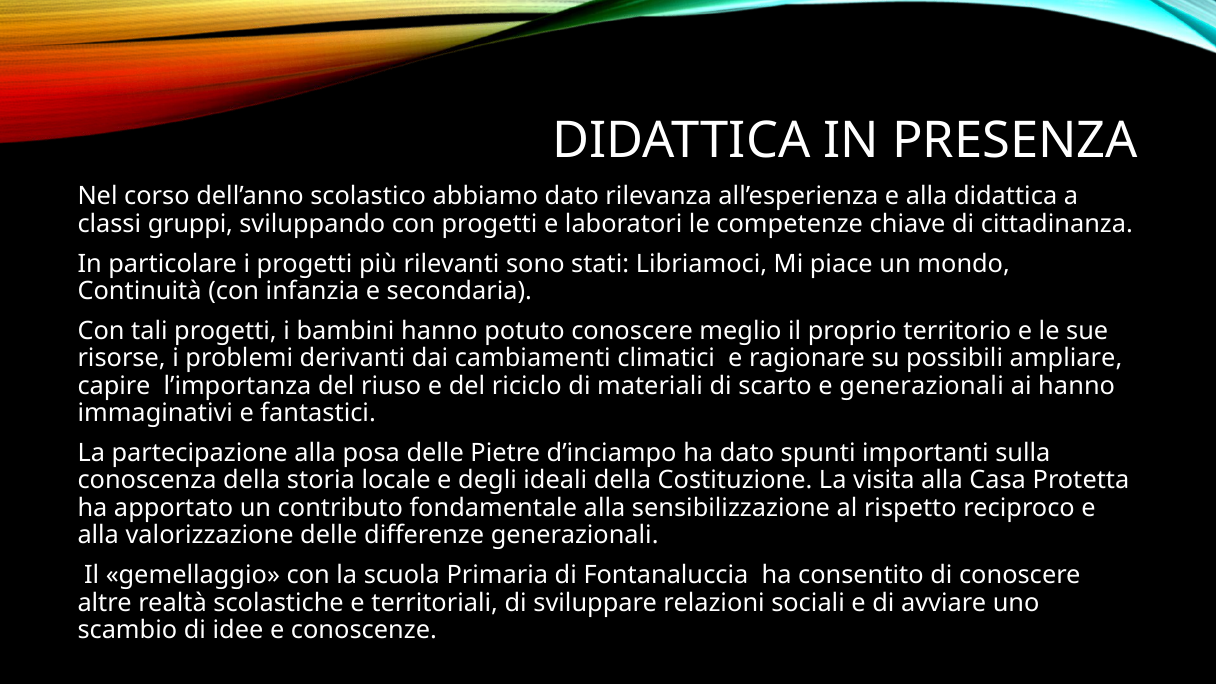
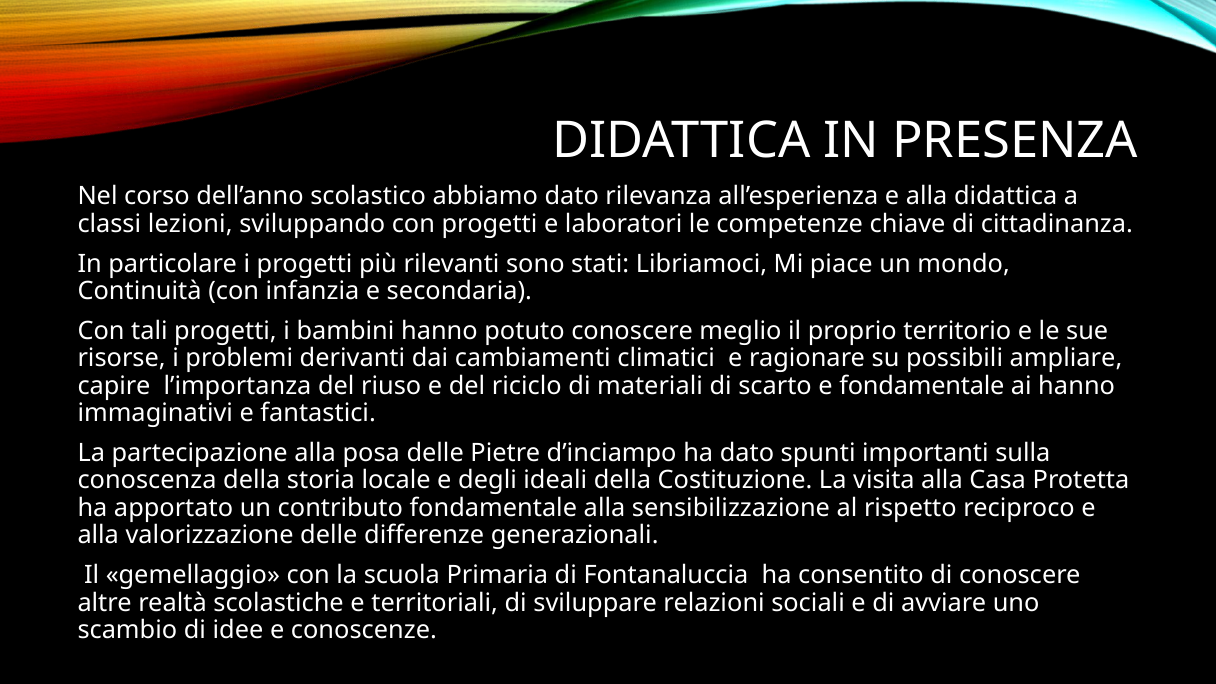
gruppi: gruppi -> lezioni (190, 224)
e generazionali: generazionali -> fondamentale (922, 386)
